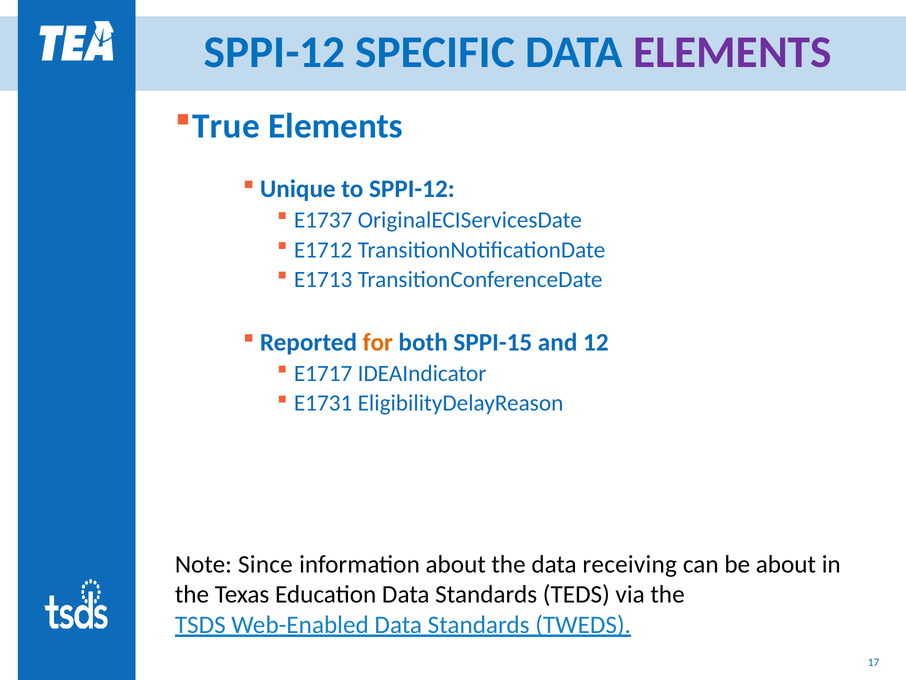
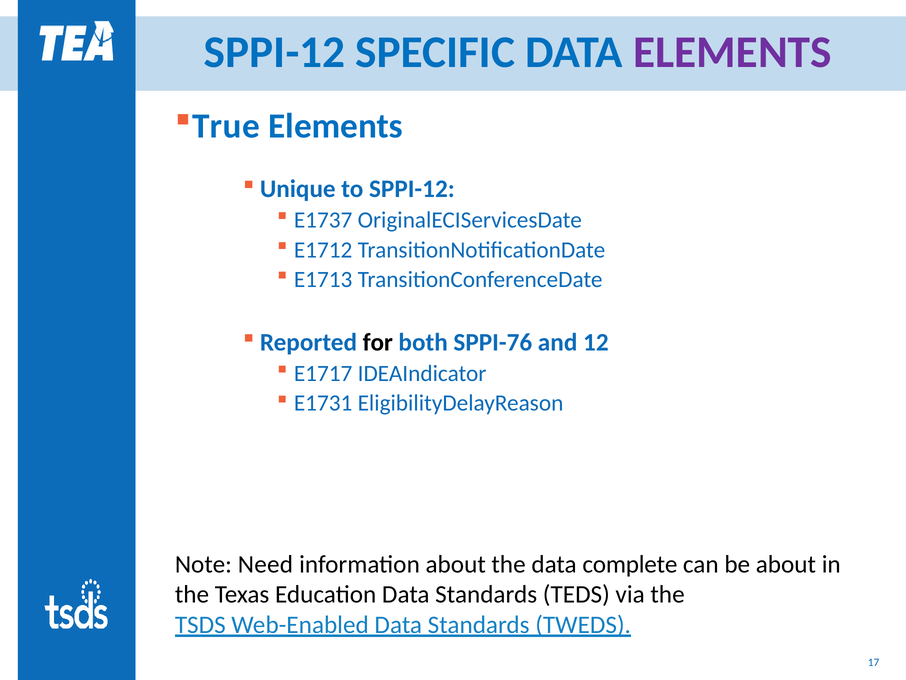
for colour: orange -> black (378, 342)
SPPI-15: SPPI-15 -> SPPI-76 (493, 342)
Since: Since -> Need (265, 564)
receiving: receiving -> complete (630, 564)
